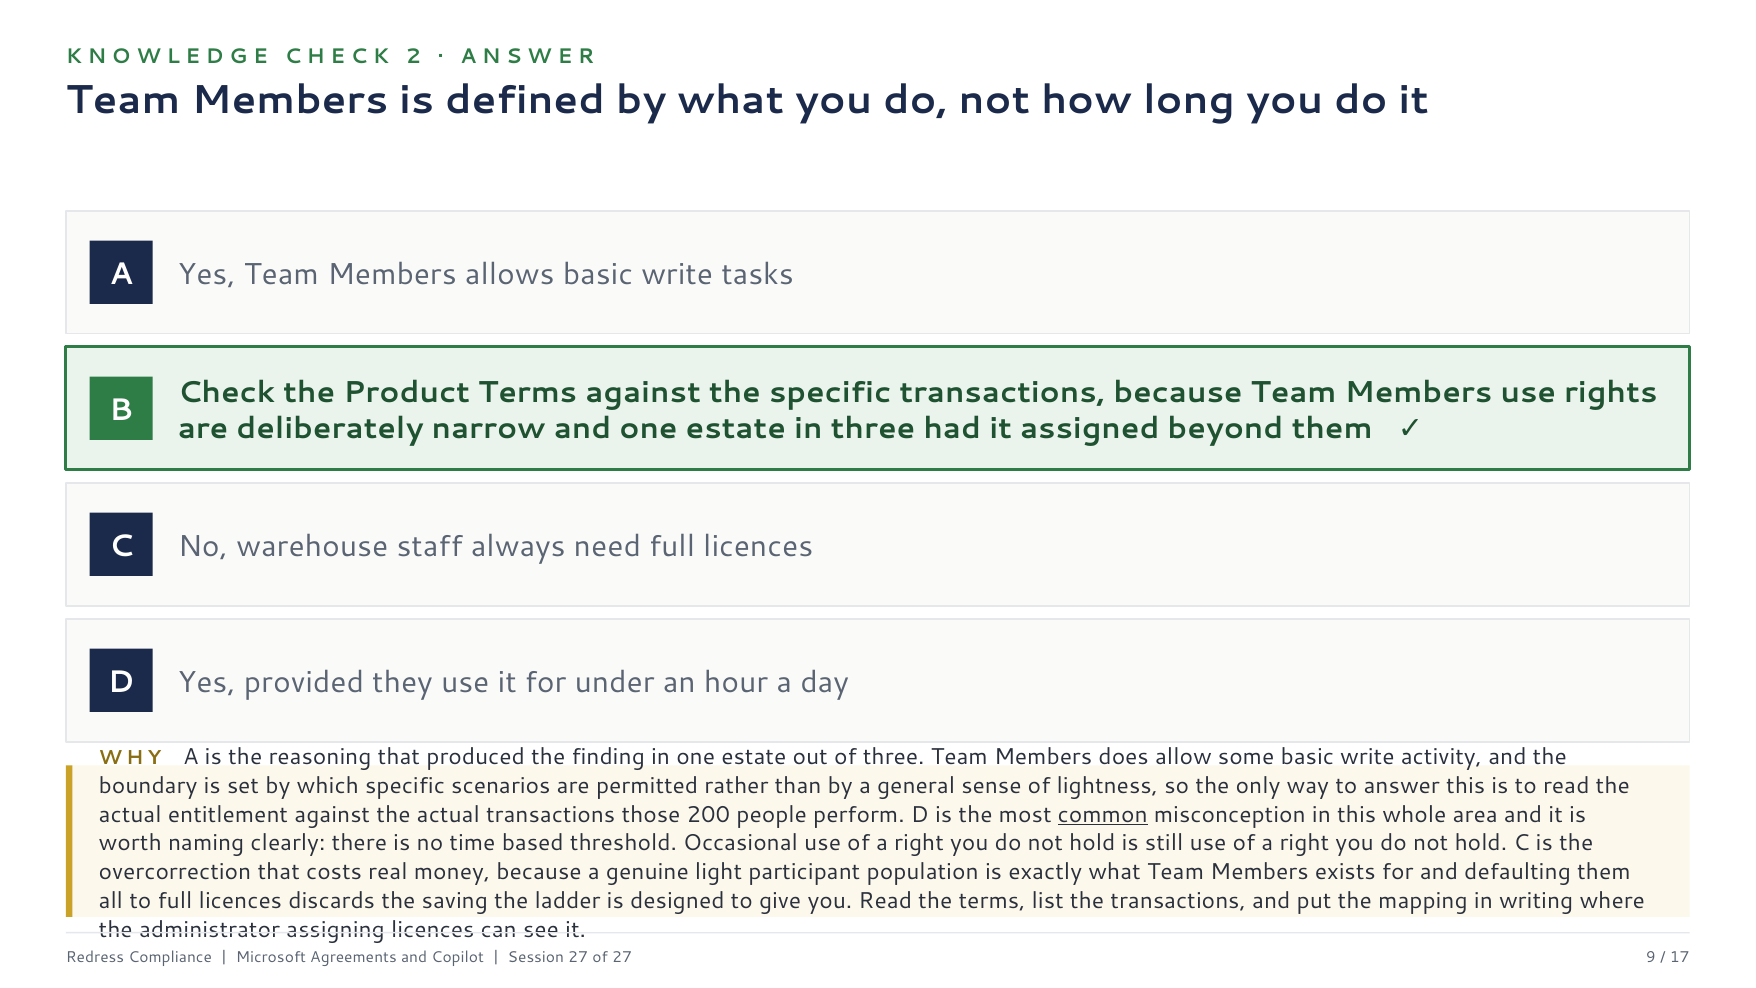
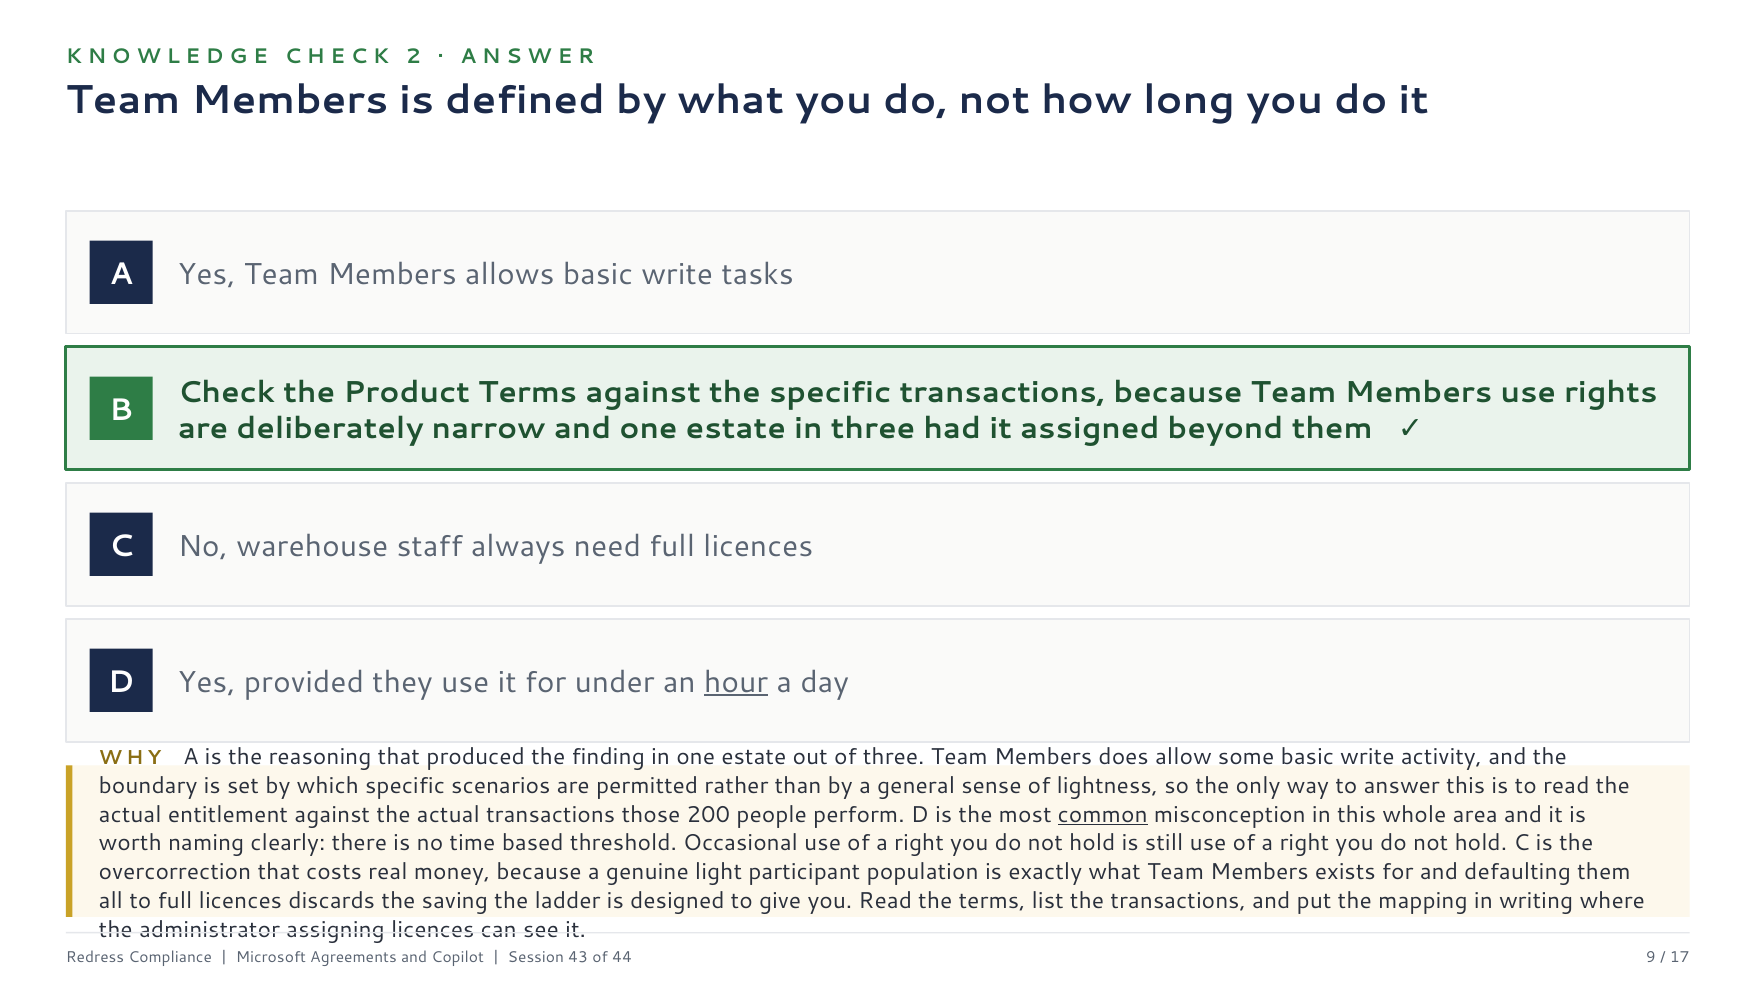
hour underline: none -> present (736, 682)
Session 27: 27 -> 43 (578, 957)
of 27: 27 -> 44 (622, 957)
